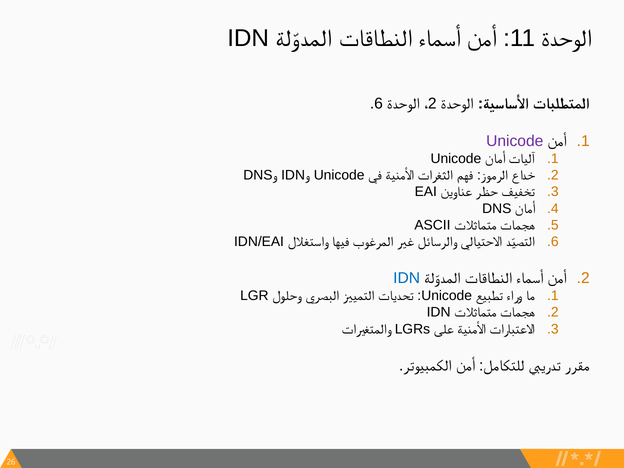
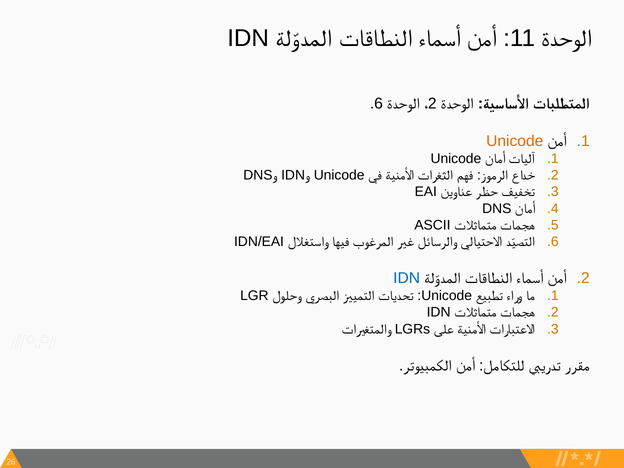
Unicode colour: purple -> orange (515, 141)
